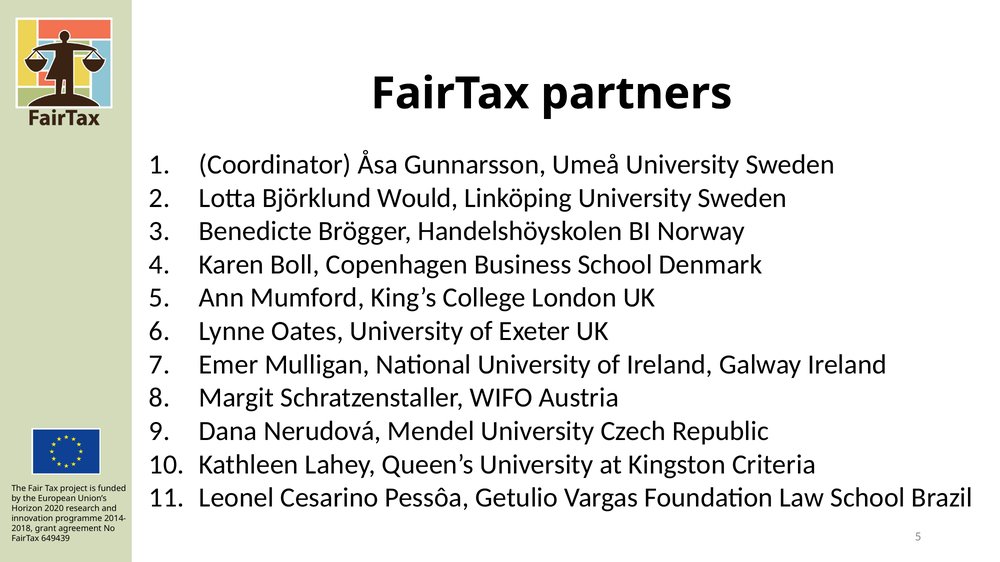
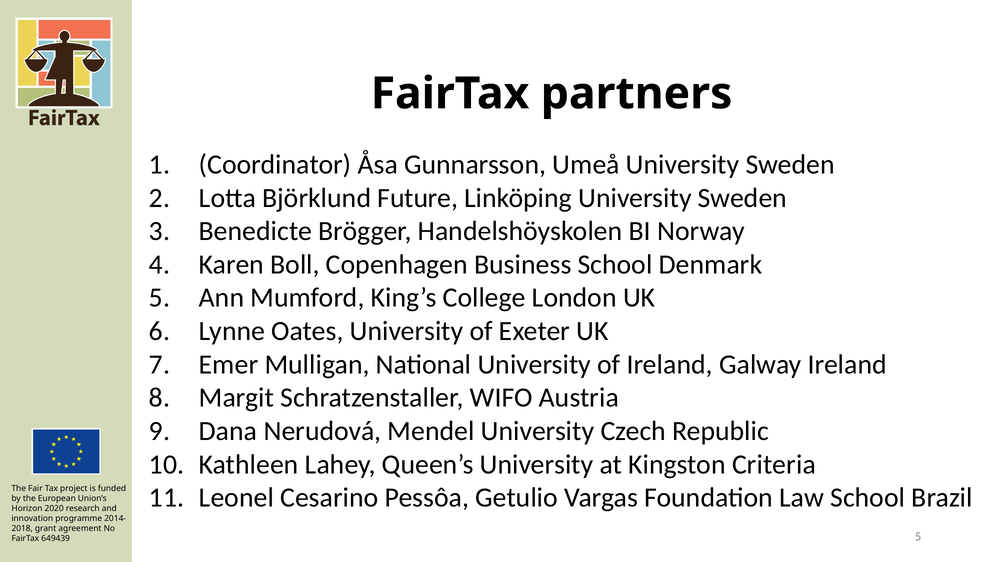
Would: Would -> Future (418, 198)
